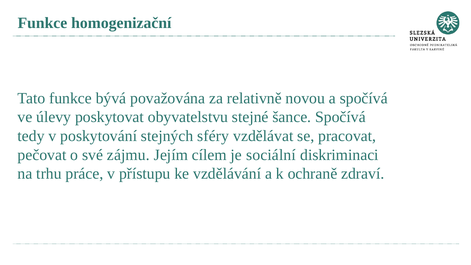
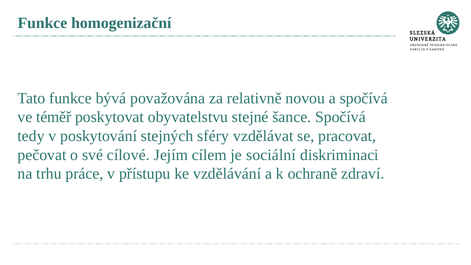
úlevy: úlevy -> téměř (54, 117)
zájmu: zájmu -> cílové (128, 155)
